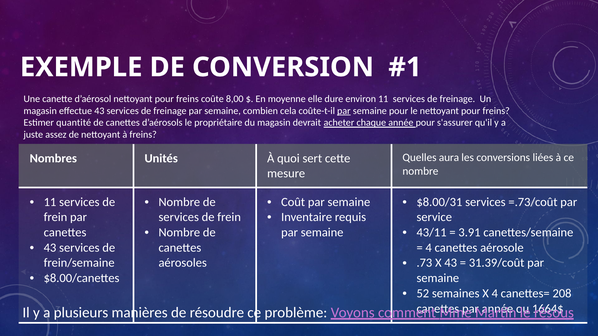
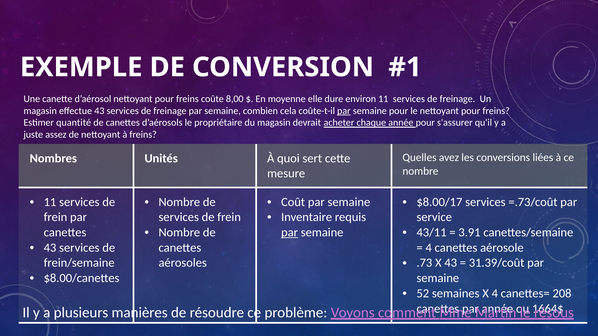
aura: aura -> avez (449, 158)
$8.00/31: $8.00/31 -> $8.00/17 (439, 202)
par underline: none -> present (290, 233)
